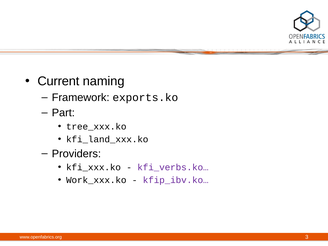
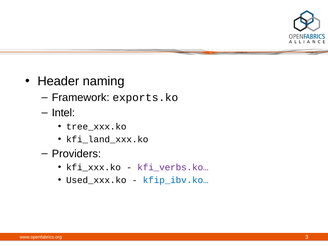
Current: Current -> Header (58, 81)
Part: Part -> Intel (63, 113)
Work_xxx.ko: Work_xxx.ko -> Used_xxx.ko (96, 180)
kfip_ibv.ko… colour: purple -> blue (176, 180)
